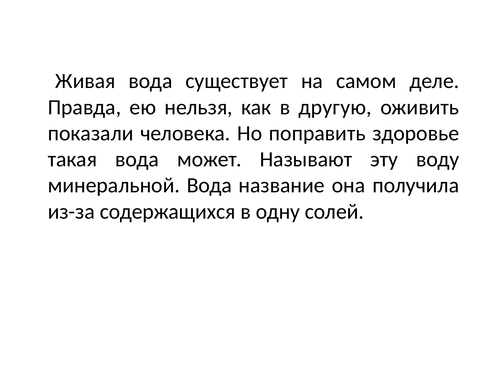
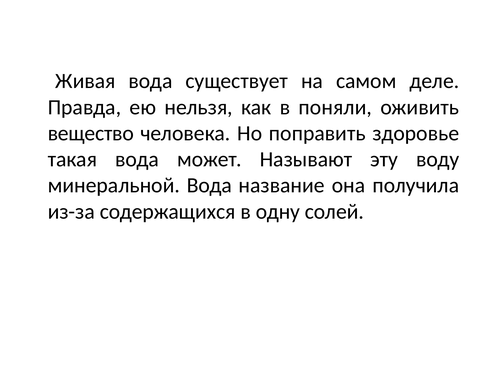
другую: другую -> поняли (335, 107)
показали: показали -> вещество (91, 133)
